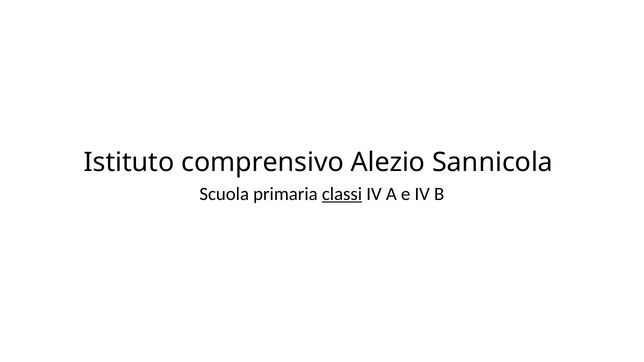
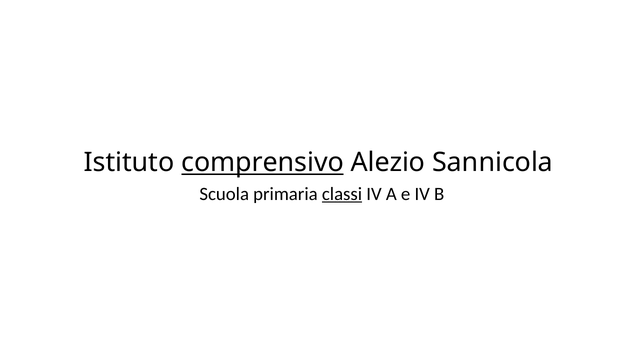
comprensivo underline: none -> present (263, 163)
